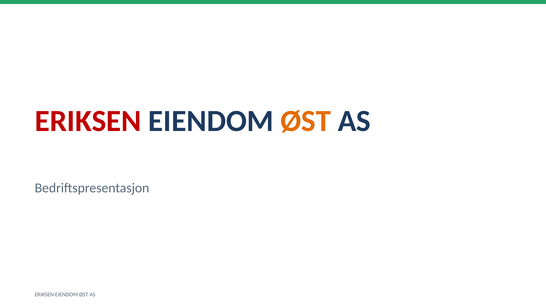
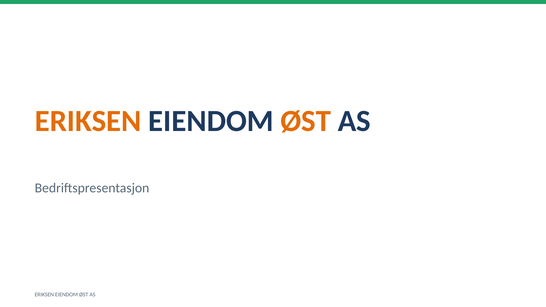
ERIKSEN colour: red -> orange (88, 121)
